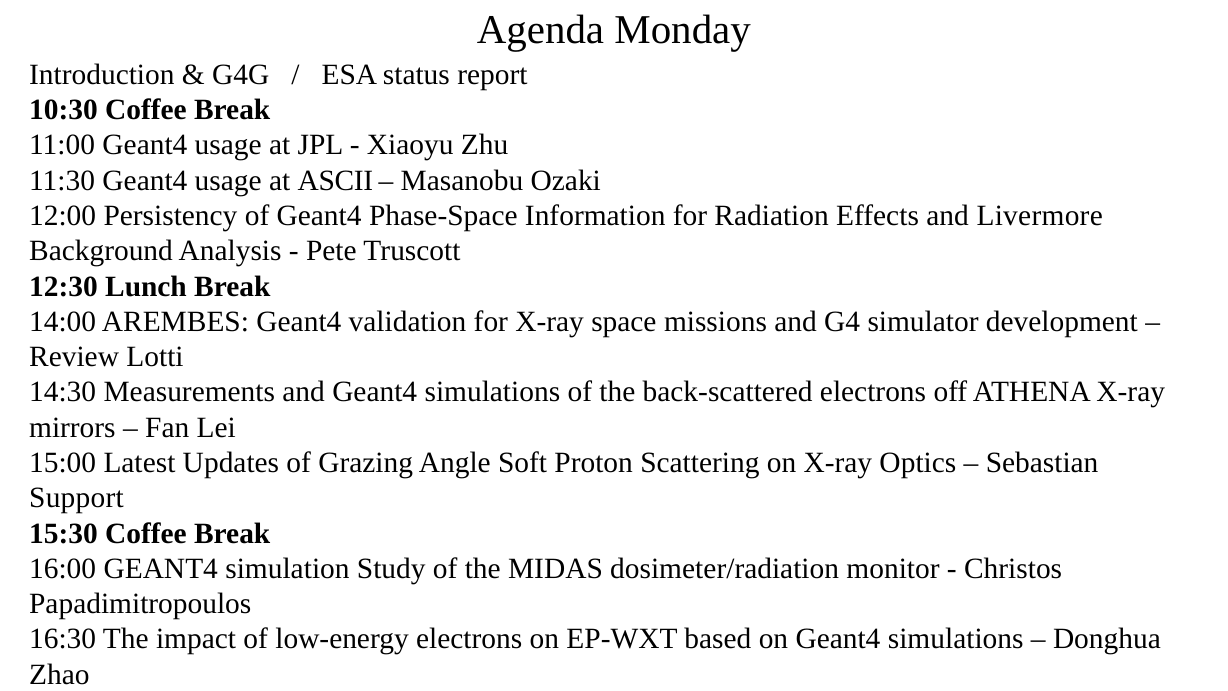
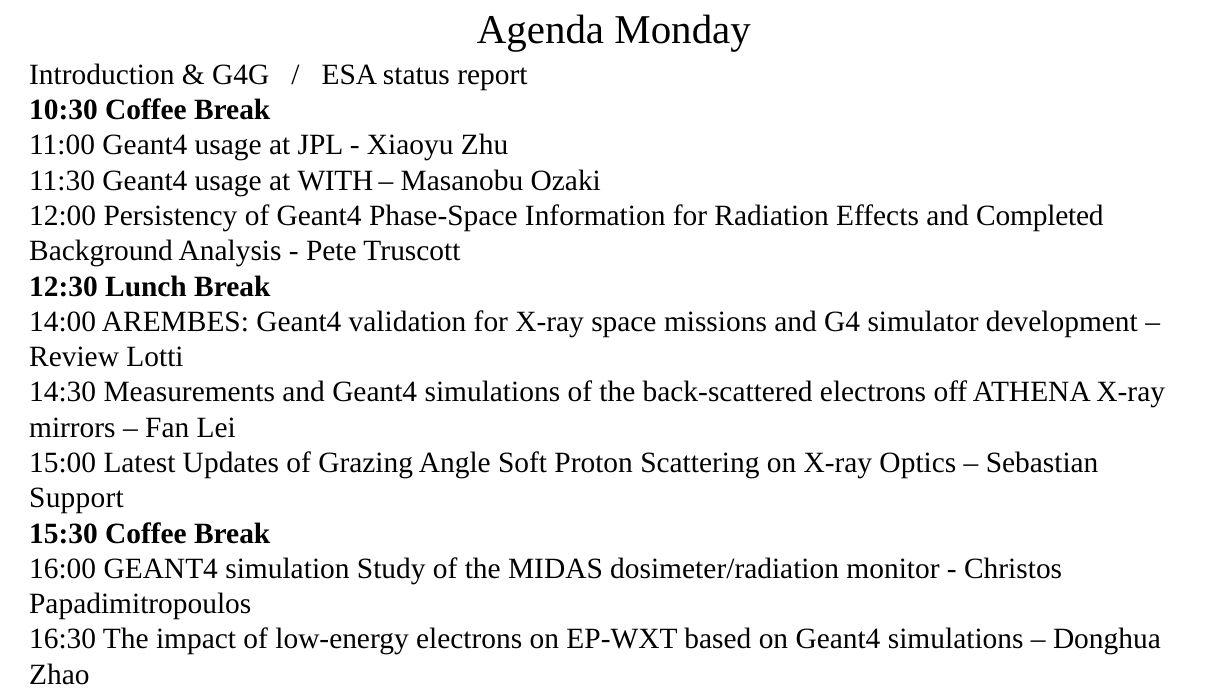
ASCII: ASCII -> WITH (335, 180)
Livermore: Livermore -> Completed (1040, 216)
